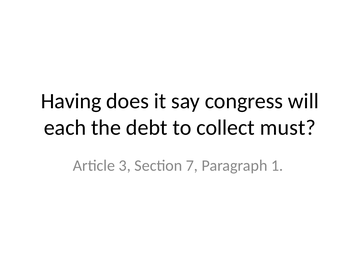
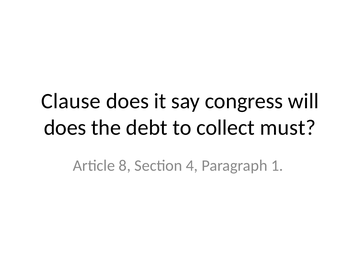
Having: Having -> Clause (71, 101)
each: each -> does (65, 128)
3: 3 -> 8 (125, 166)
7: 7 -> 4 (192, 166)
